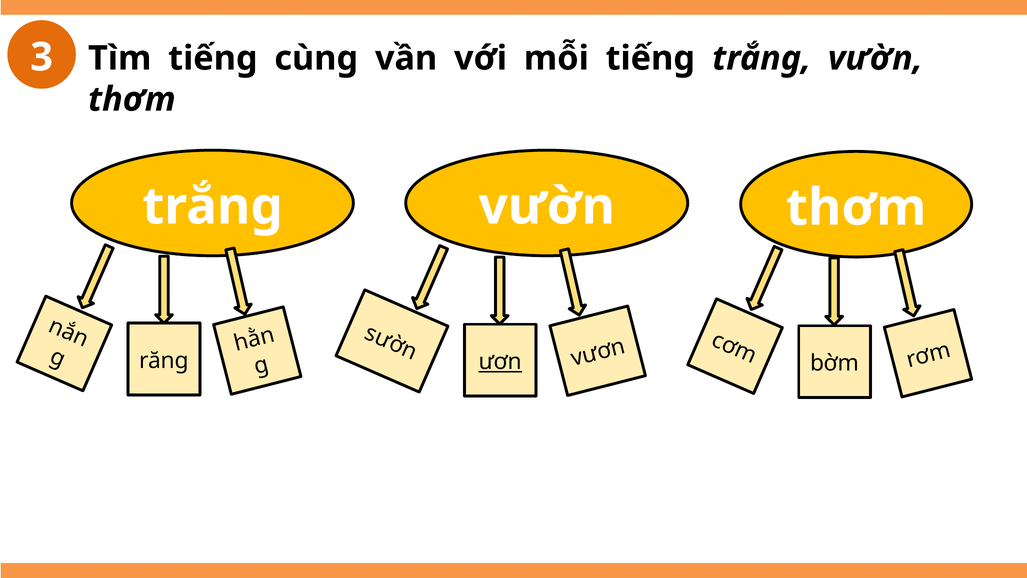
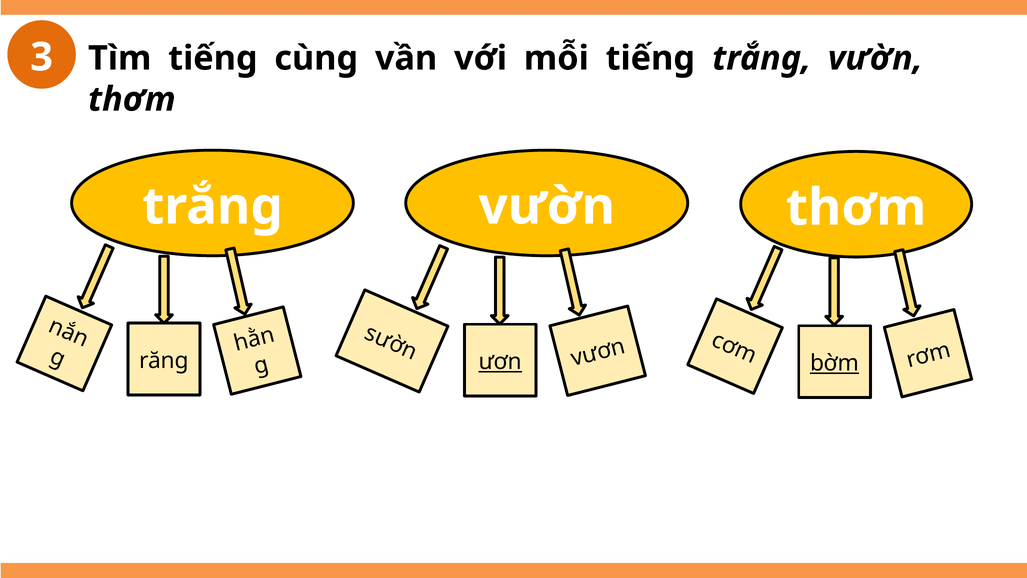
bờm underline: none -> present (835, 363)
